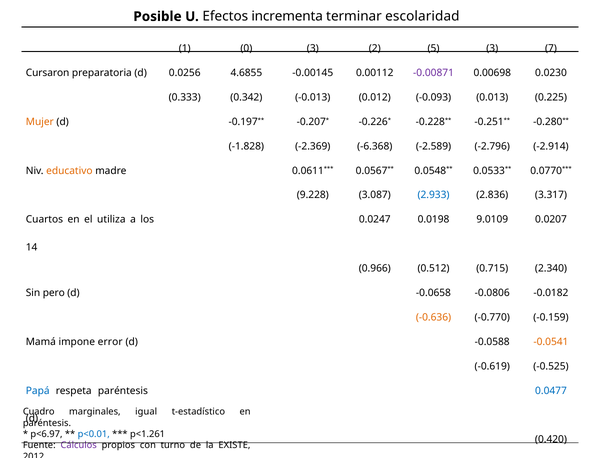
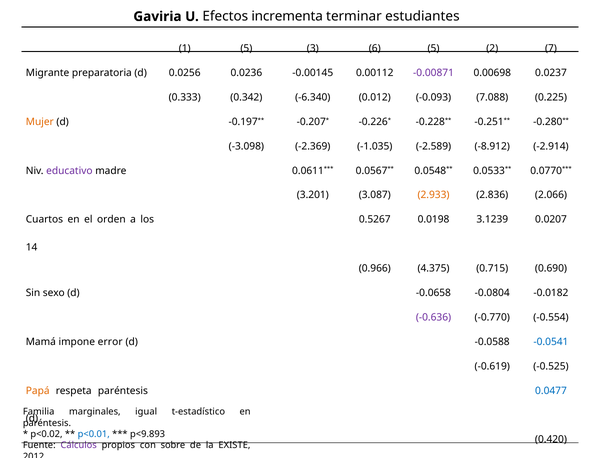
Posible: Posible -> Gaviria (157, 16)
escolaridad: escolaridad -> estudiantes (422, 16)
1 0: 0 -> 5 (246, 48)
2: 2 -> 6 (375, 48)
5 3: 3 -> 2 (492, 48)
Cursaron: Cursaron -> Migrante (48, 73)
4.6855: 4.6855 -> 0.0236 (246, 73)
0.0230: 0.0230 -> 0.0237 (551, 73)
-0.013: -0.013 -> -6.340 (313, 97)
0.013: 0.013 -> 7.088 (492, 97)
-1.828: -1.828 -> -3.098 (246, 146)
-6.368: -6.368 -> -1.035 (375, 146)
-2.796: -2.796 -> -8.912 (492, 146)
educativo colour: orange -> purple (69, 170)
9.228: 9.228 -> 3.201 (313, 195)
2.933 colour: blue -> orange (434, 195)
3.317: 3.317 -> 2.066 (551, 195)
utiliza: utiliza -> orden (111, 219)
0.0247: 0.0247 -> 0.5267 (375, 219)
9.0109: 9.0109 -> 3.1239 (492, 219)
0.512: 0.512 -> 4.375 (434, 268)
2.340: 2.340 -> 0.690 (551, 268)
pero: pero -> sexo (54, 293)
-0.0806: -0.0806 -> -0.0804 (492, 293)
-0.636 colour: orange -> purple (434, 317)
-0.159: -0.159 -> -0.554 (551, 317)
-0.0541 colour: orange -> blue (551, 341)
Papá colour: blue -> orange (38, 390)
Cuadro: Cuadro -> Familia (39, 411)
p<6.97: p<6.97 -> p<0.02 (46, 434)
p<1.261: p<1.261 -> p<9.893 (148, 434)
turno: turno -> sobre (173, 445)
